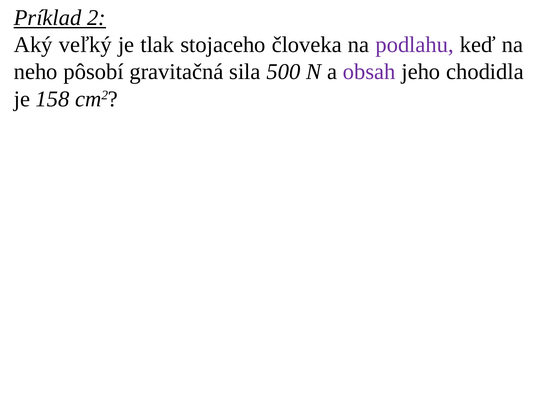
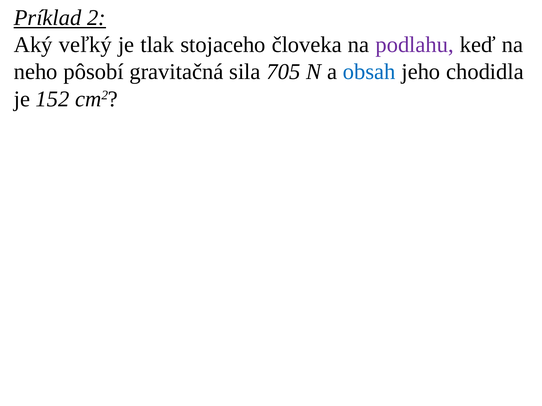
500: 500 -> 705 (284, 72)
obsah colour: purple -> blue (369, 72)
158: 158 -> 152 (53, 99)
